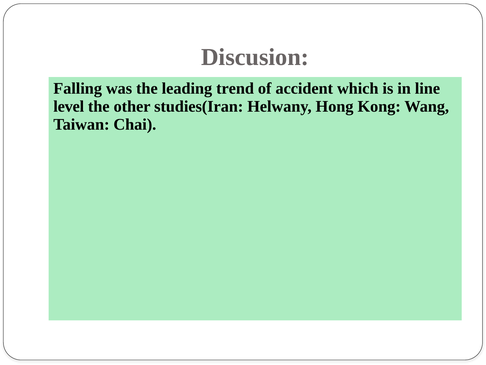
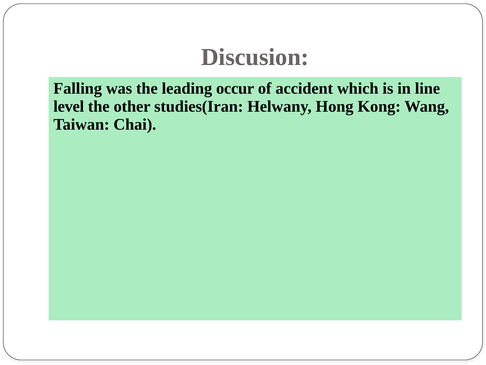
trend: trend -> occur (235, 88)
